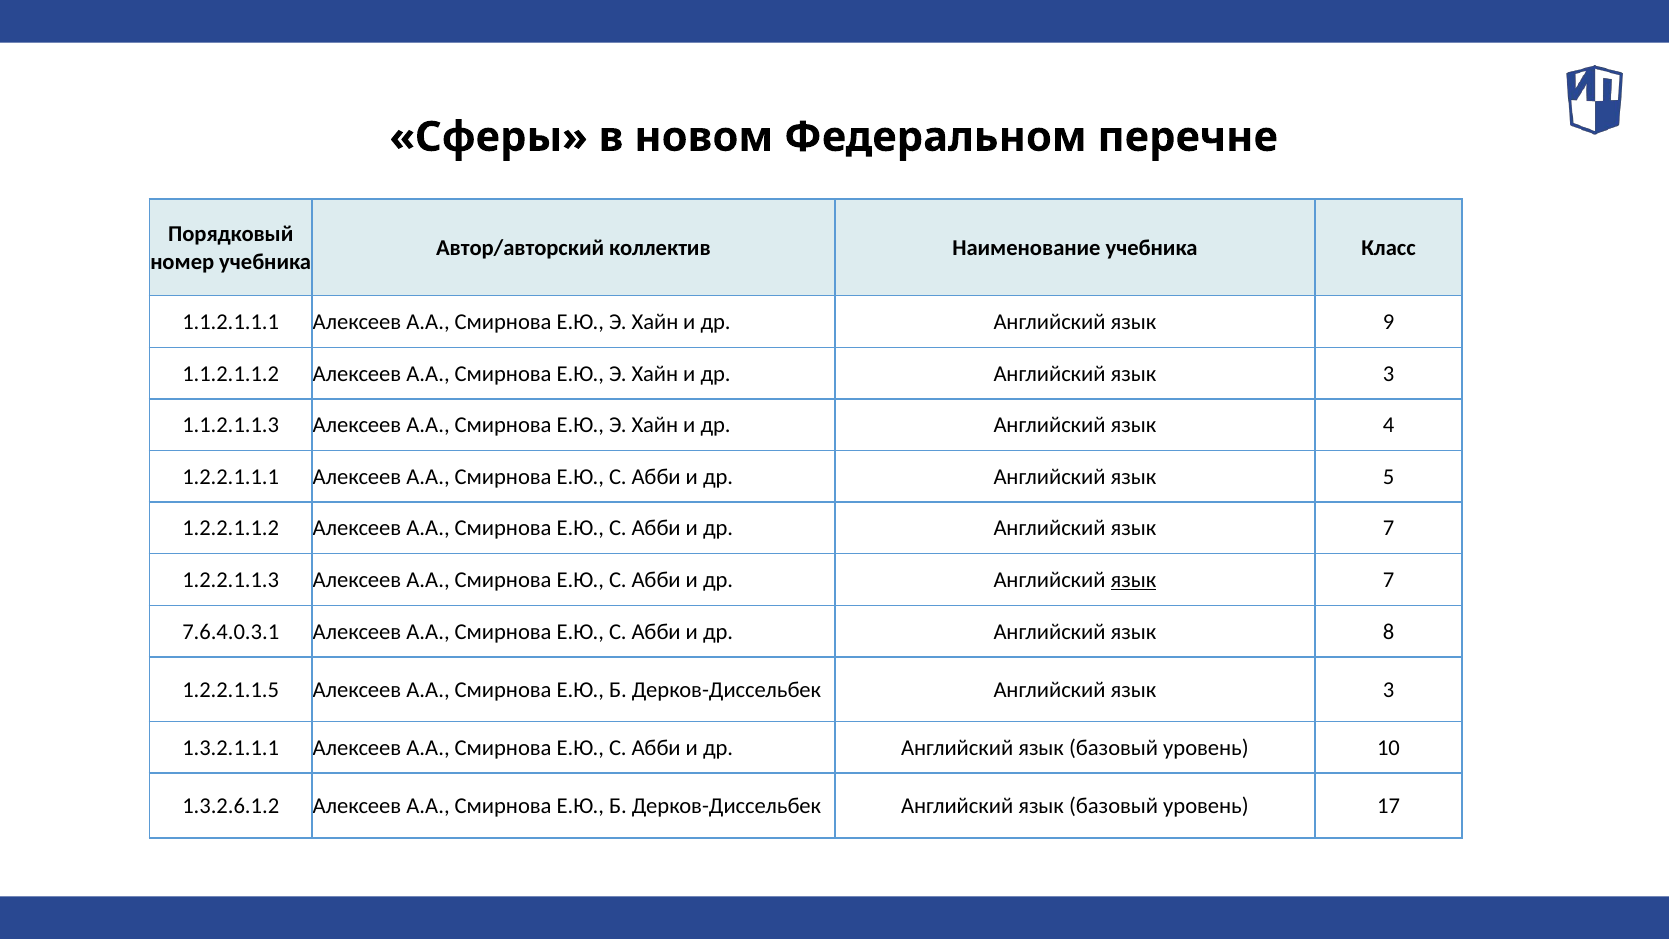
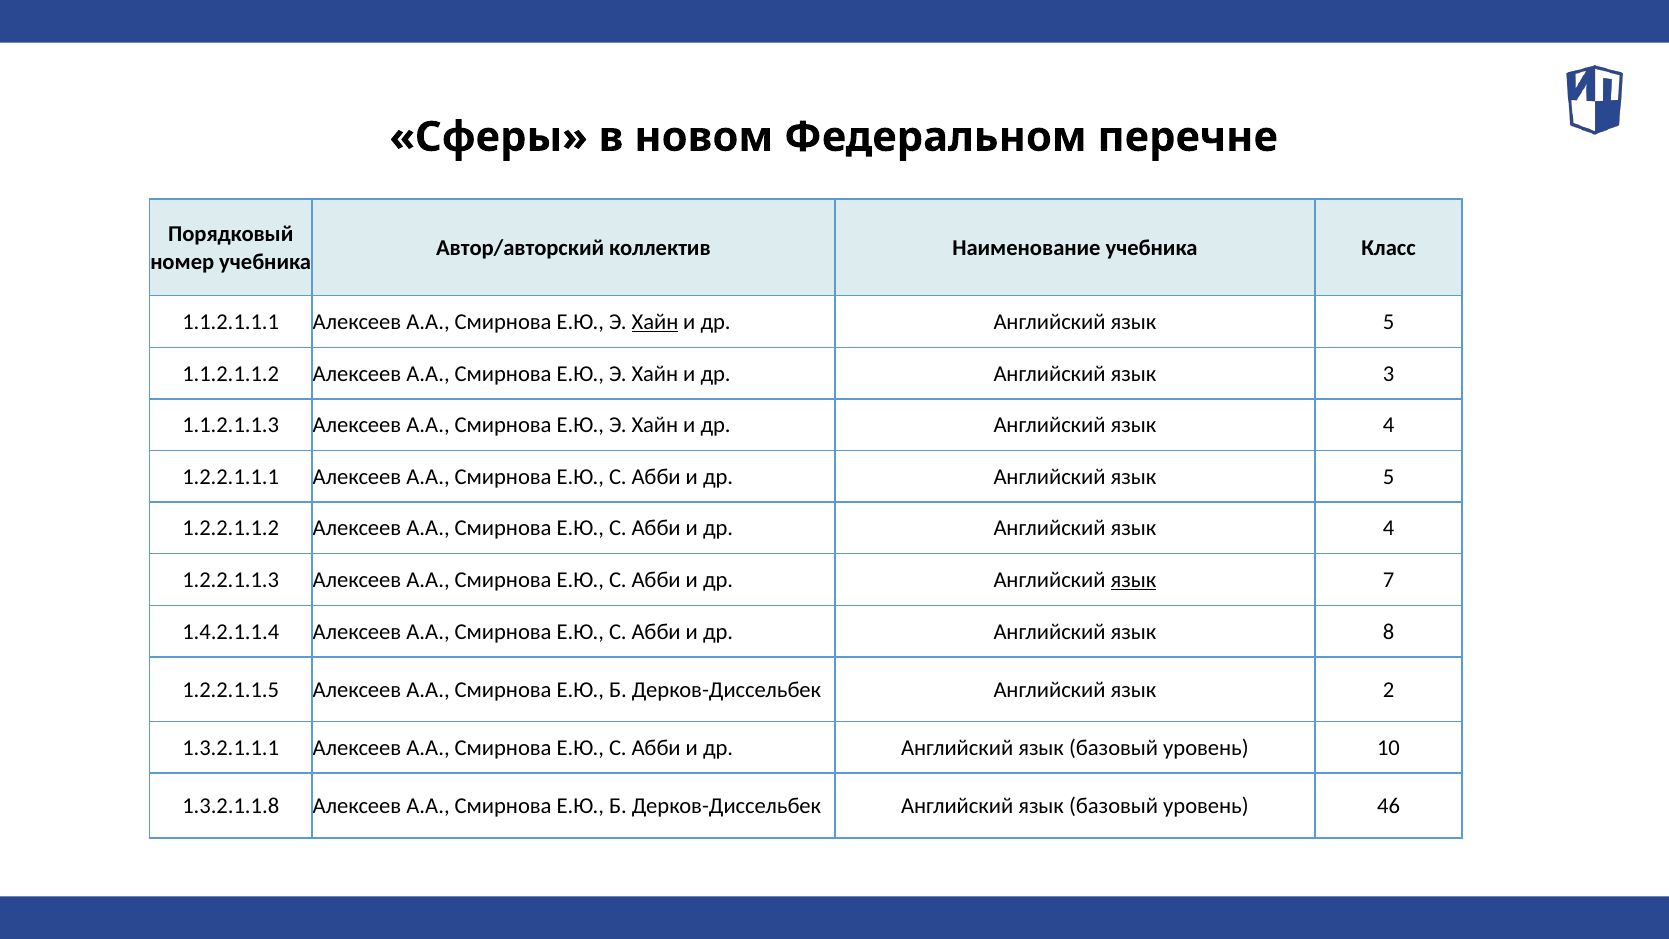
Хайн underline: none -> present (655, 322)
9: 9 -> 5 (1389, 322)
7: 7 -> 4 (1389, 528)
7.6.4.0.3.1: 7.6.4.0.3.1 -> 1.4.2.1.1.4 (231, 632)
Дерков-Диссельбек Английский язык 3: 3 -> 2 (1389, 690)
1.3.2.6.1.2: 1.3.2.6.1.2 -> 1.3.2.1.1.8 (231, 806)
17: 17 -> 46 (1389, 806)
